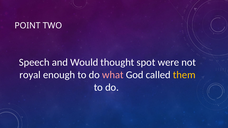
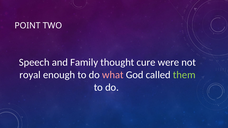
Would: Would -> Family (84, 62)
spot: spot -> cure (146, 62)
them colour: yellow -> light green (184, 75)
